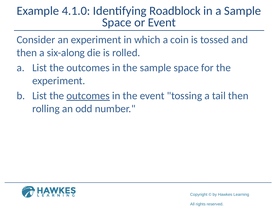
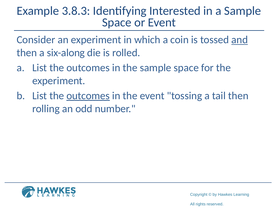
4.1.0: 4.1.0 -> 3.8.3 (76, 11)
Roadblock: Roadblock -> Interested (175, 11)
and underline: none -> present (240, 40)
